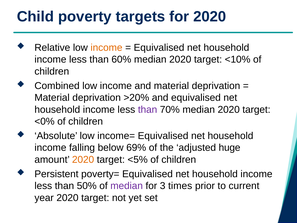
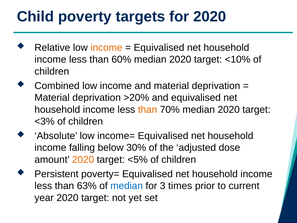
than colour: purple -> orange (148, 109)
<0%: <0% -> <3% (45, 121)
69%: 69% -> 30% (136, 148)
huge: huge -> dose (229, 148)
50%: 50% -> 63% (87, 186)
median colour: purple -> blue (127, 186)
